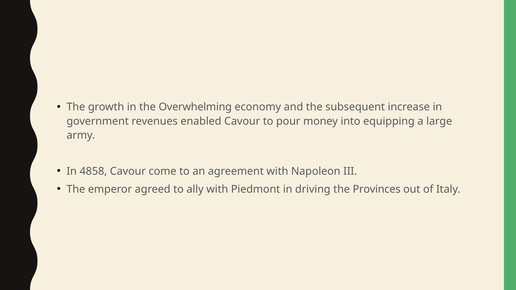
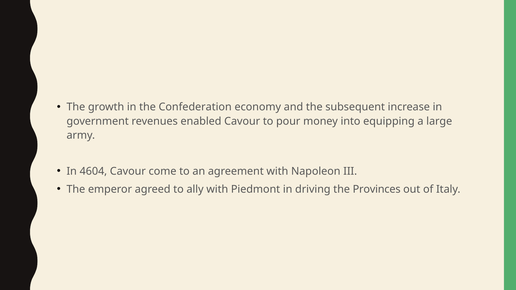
Overwhelming: Overwhelming -> Confederation (195, 107)
4858: 4858 -> 4604 (93, 171)
